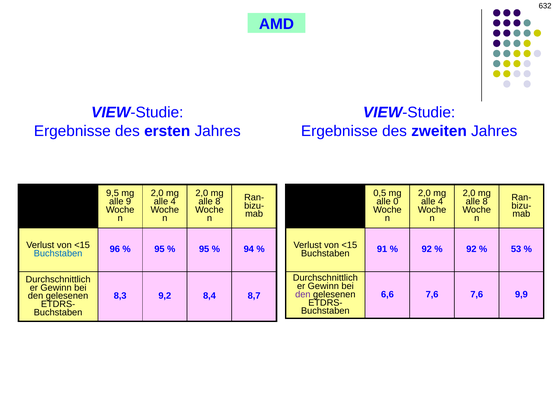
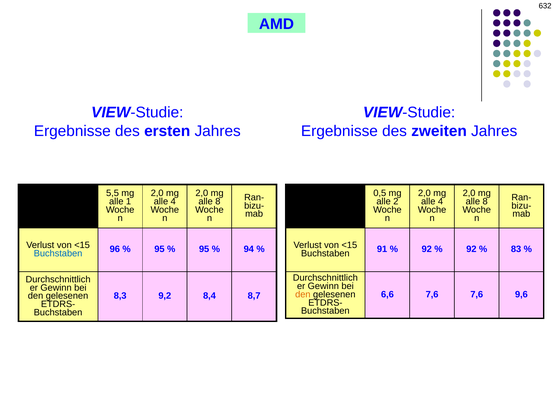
9,5: 9,5 -> 5,5 (112, 193)
9: 9 -> 1 (129, 201)
0: 0 -> 2 (396, 201)
53: 53 -> 83 (516, 249)
den colour: purple -> orange (303, 294)
9,9: 9,9 -> 9,6 (521, 294)
